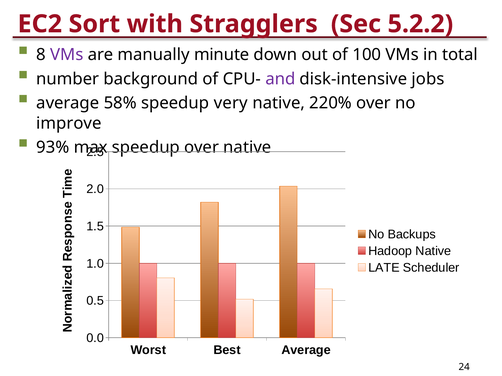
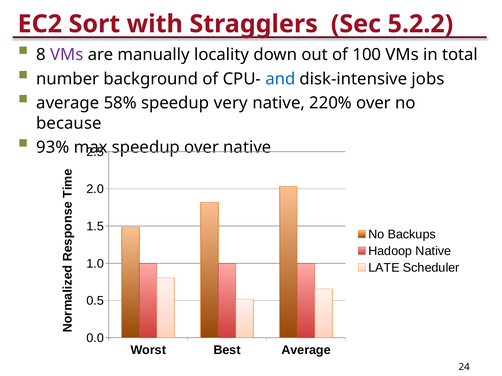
minute: minute -> locality (222, 55)
and colour: purple -> blue (280, 79)
improve: improve -> because (69, 123)
